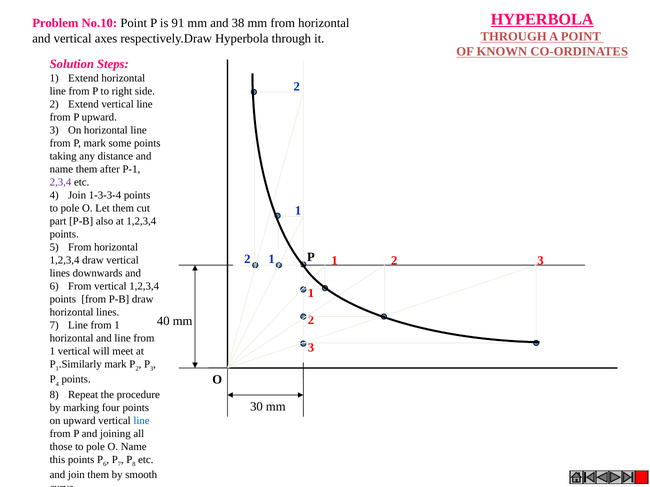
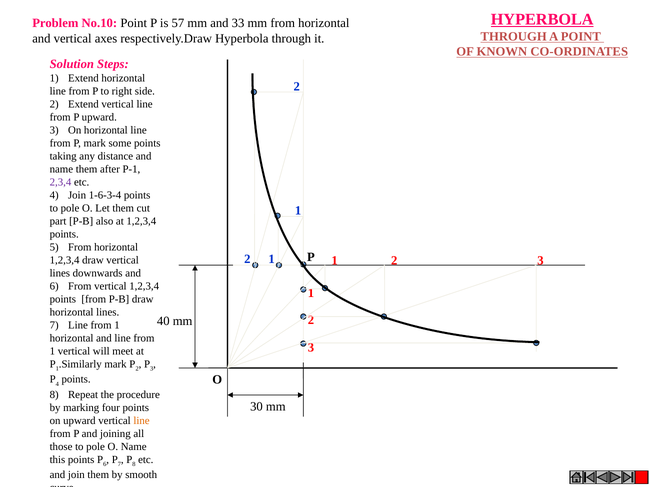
91: 91 -> 57 (178, 23)
38: 38 -> 33 (238, 23)
1-3-3-4: 1-3-3-4 -> 1-6-3-4 (105, 195)
line colour: blue -> orange (141, 421)
